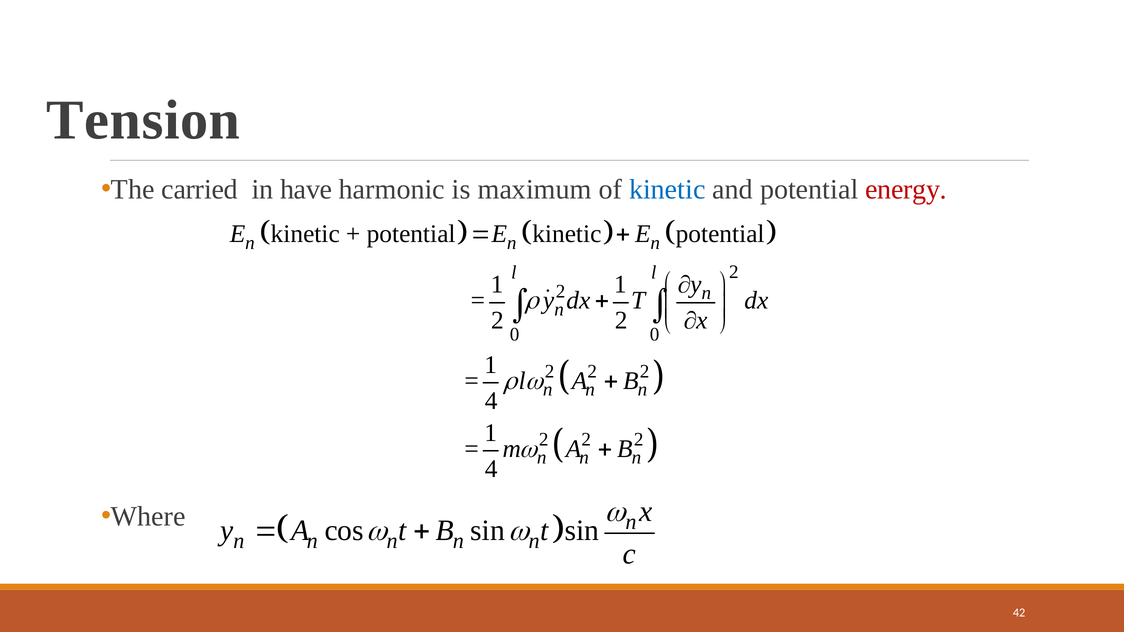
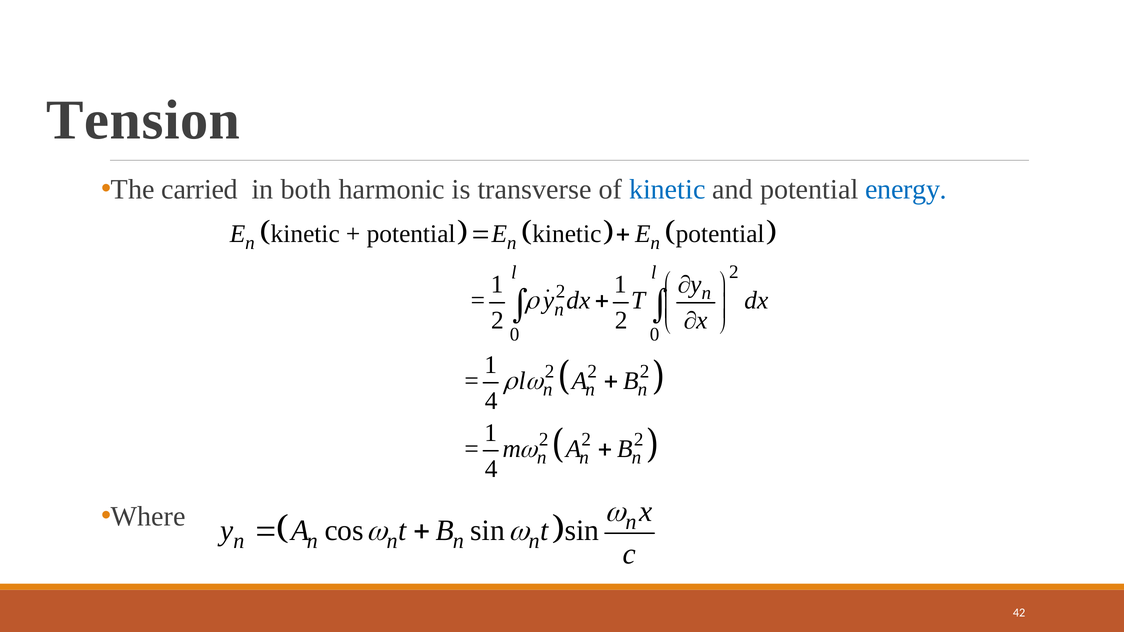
have: have -> both (306, 189)
maximum: maximum -> transverse (535, 189)
energy colour: red -> blue (906, 189)
